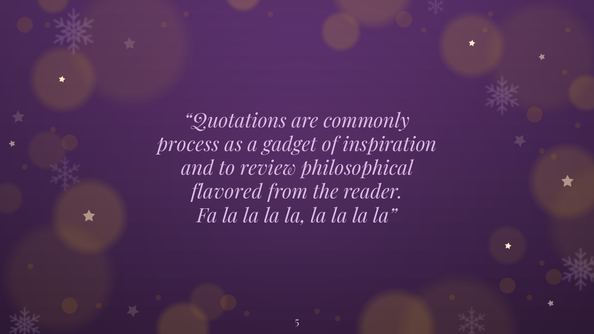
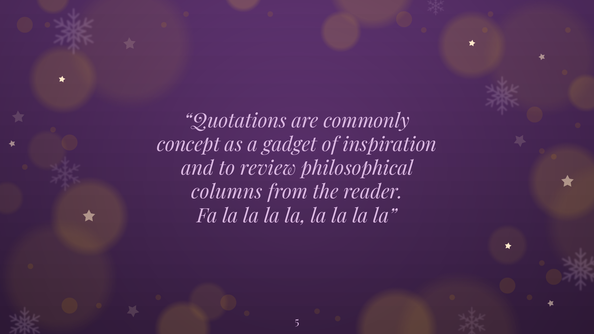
process: process -> concept (188, 145)
flavored: flavored -> columns (227, 192)
